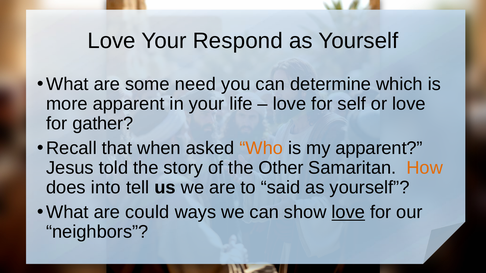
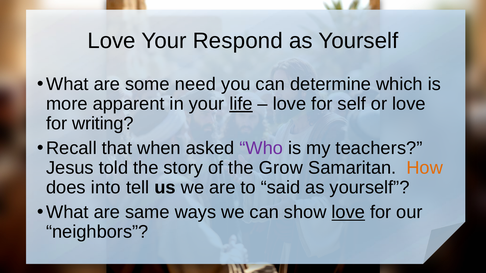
life underline: none -> present (241, 104)
gather: gather -> writing (103, 124)
Who colour: orange -> purple (261, 148)
my apparent: apparent -> teachers (379, 148)
Other: Other -> Grow (281, 168)
could: could -> same (147, 213)
